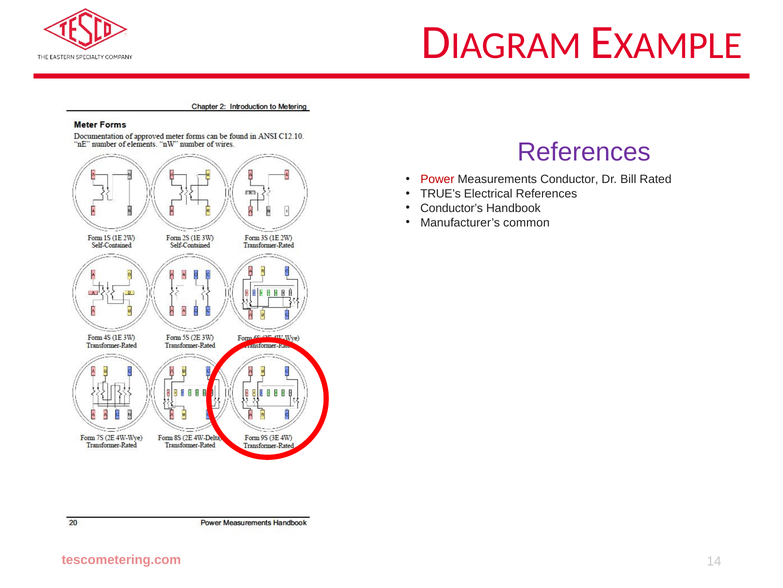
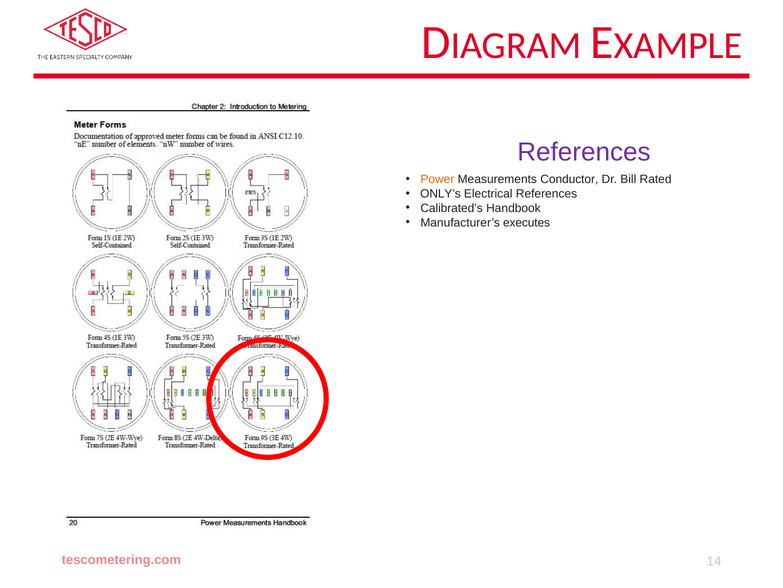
Power colour: red -> orange (437, 179)
TRUE’s: TRUE’s -> ONLY’s (441, 194)
Conductor’s: Conductor’s -> Calibrated’s (452, 208)
common: common -> executes (527, 222)
